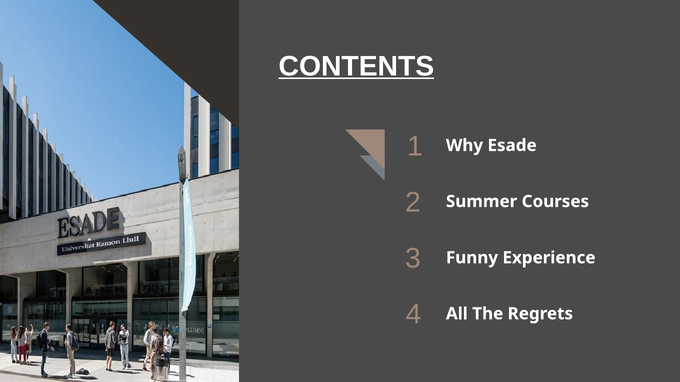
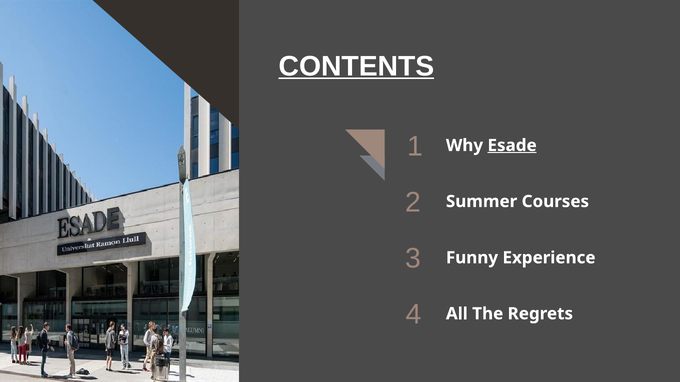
Esade underline: none -> present (512, 146)
